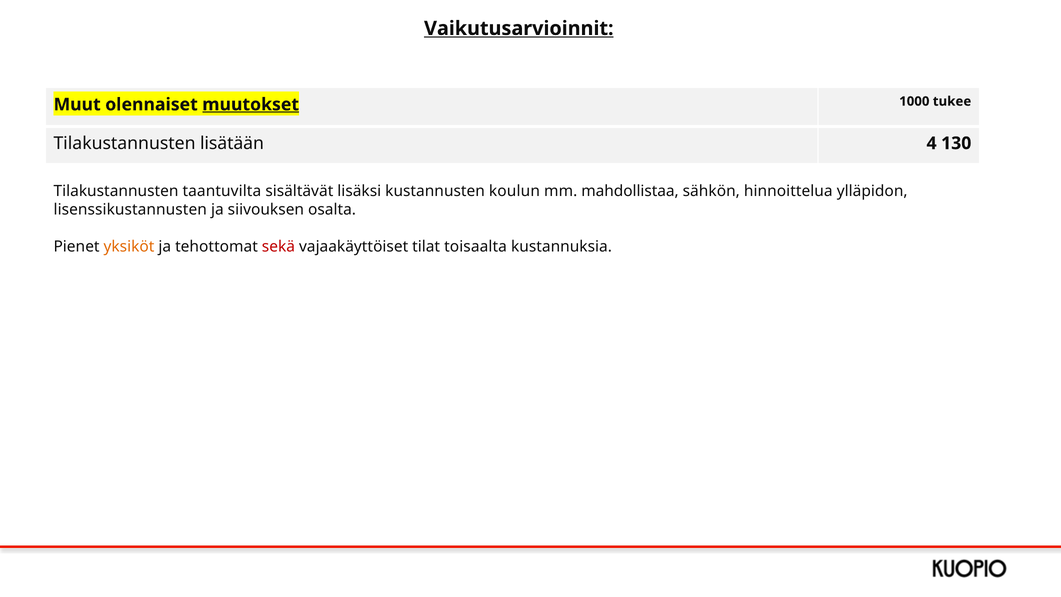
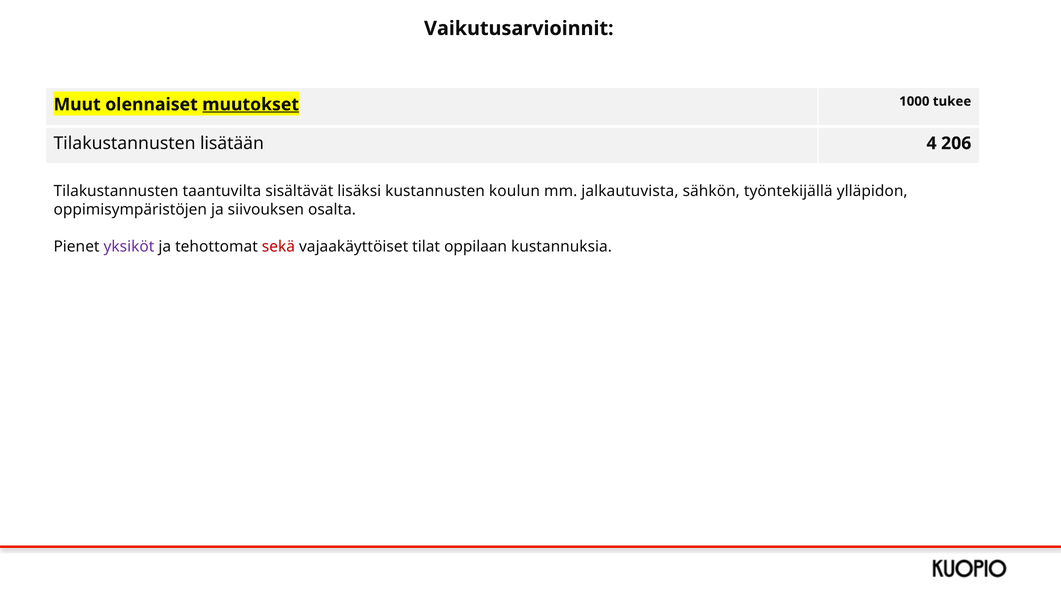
Vaikutusarvioinnit underline: present -> none (519, 28)
130: 130 -> 206 (956, 143)
mahdollistaa: mahdollistaa -> jalkautuvista (630, 191)
hinnoittelua: hinnoittelua -> työntekijällä (788, 191)
lisenssikustannusten: lisenssikustannusten -> oppimisympäristöjen (130, 209)
yksiköt colour: orange -> purple (129, 247)
toisaalta: toisaalta -> oppilaan (476, 247)
